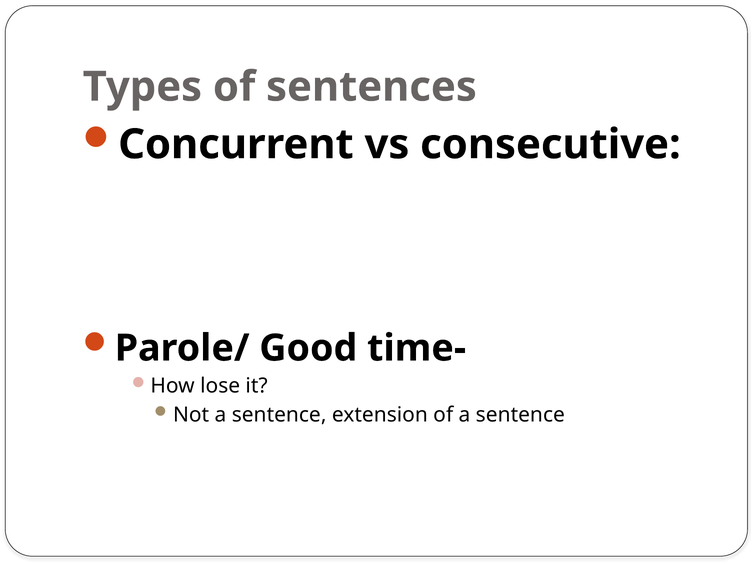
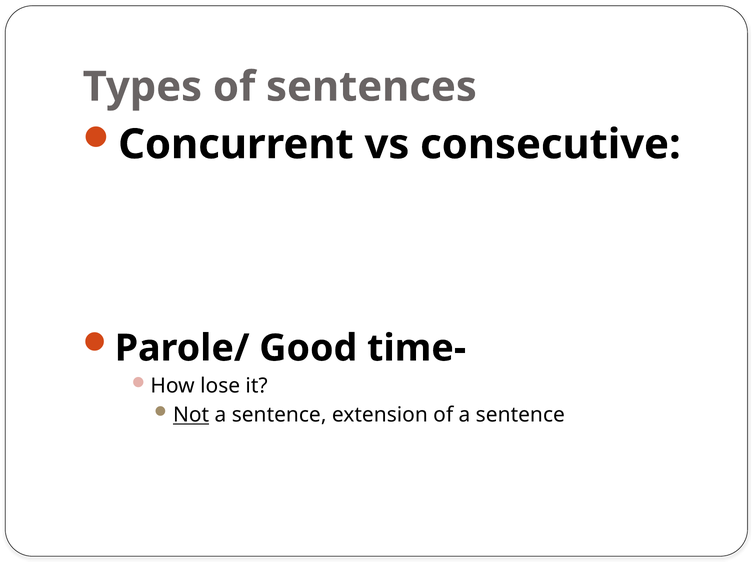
Not underline: none -> present (191, 416)
